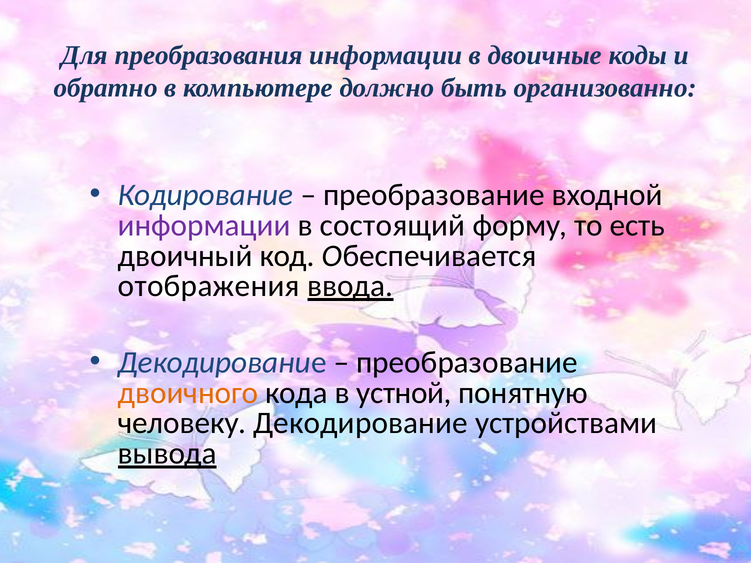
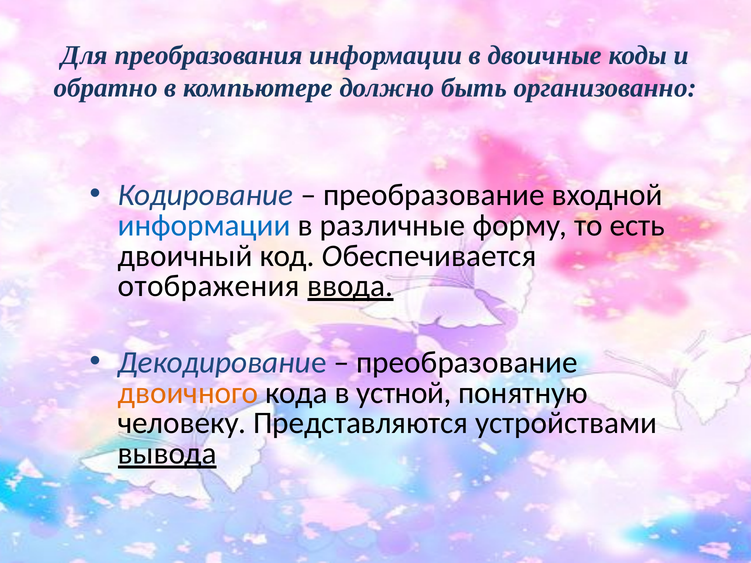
информации colour: purple -> blue (204, 225)
состоящий: состоящий -> различные (393, 225)
человеку Декодирование: Декодирование -> Представляются (361, 423)
